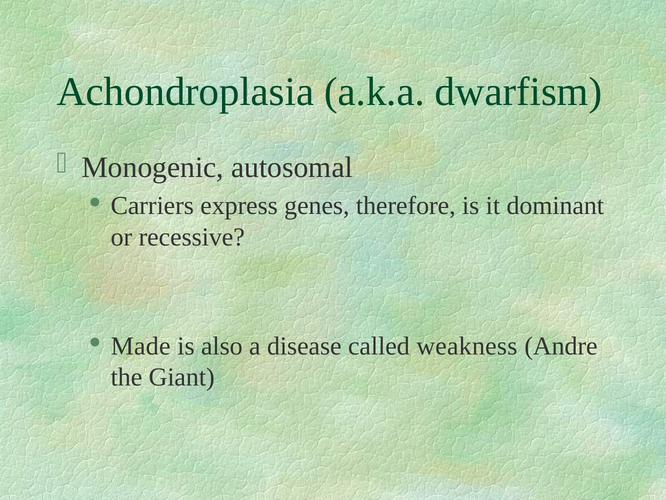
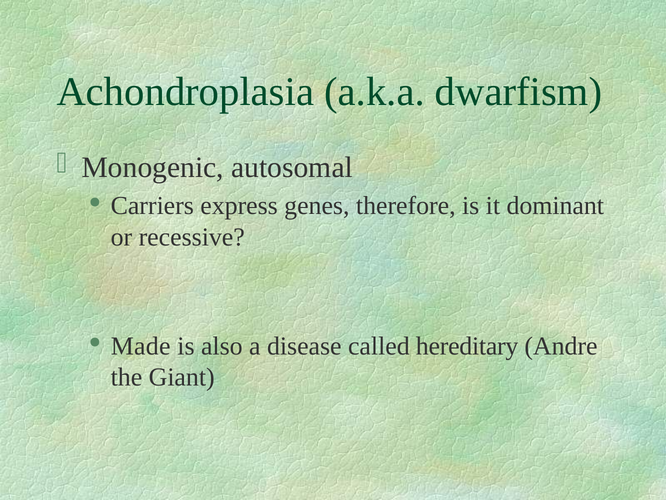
weakness: weakness -> hereditary (467, 346)
